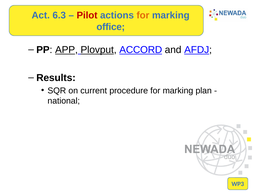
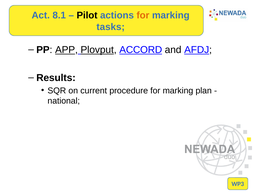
6.3: 6.3 -> 8.1 (59, 15)
Pilot colour: red -> black (87, 15)
office: office -> tasks (111, 27)
